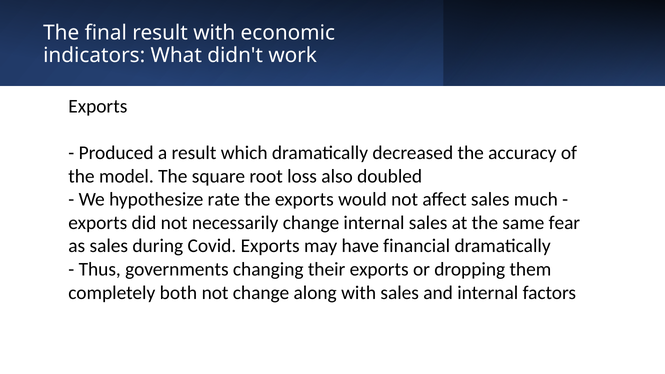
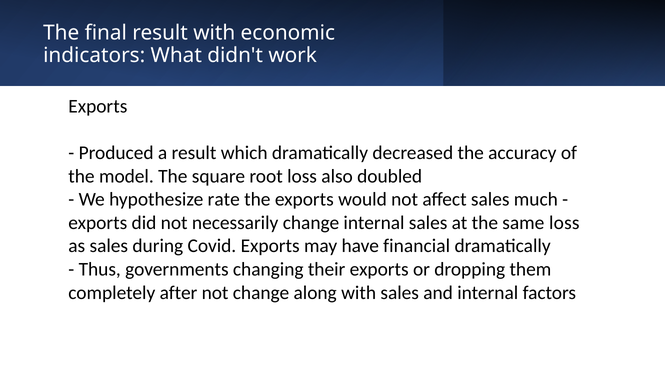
same fear: fear -> loss (564, 223)
both: both -> after (179, 293)
